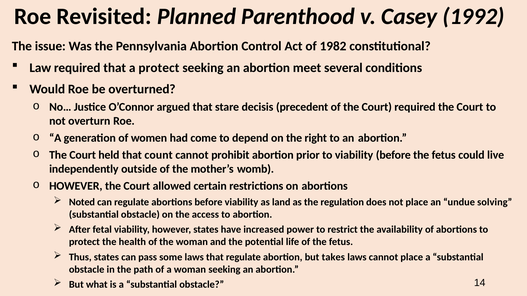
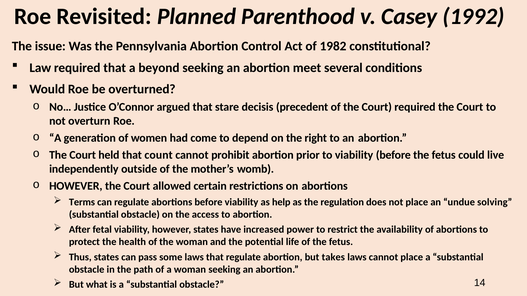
a protect: protect -> beyond (159, 68)
Noted: Noted -> Terms (82, 202)
land: land -> help (281, 202)
